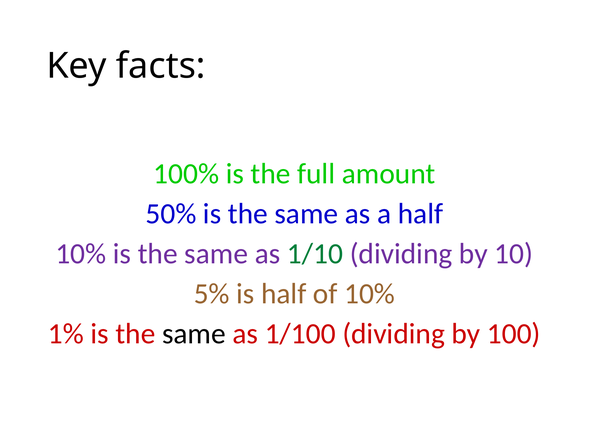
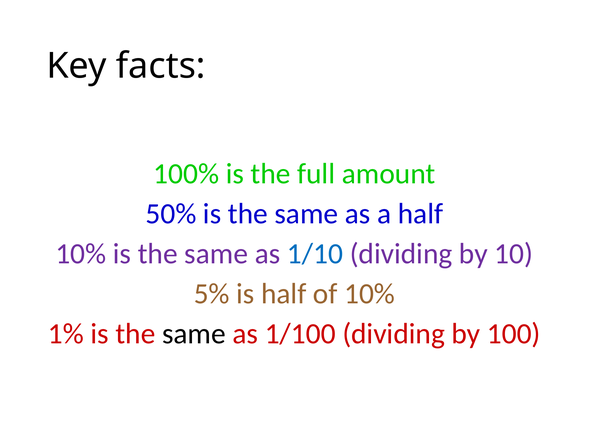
1/10 colour: green -> blue (315, 254)
